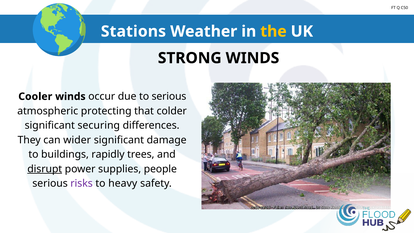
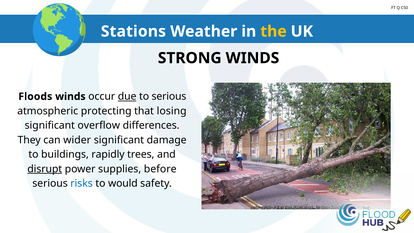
Cooler: Cooler -> Floods (35, 96)
due underline: none -> present (127, 96)
colder: colder -> losing (172, 111)
securing: securing -> overflow (99, 125)
people: people -> before (160, 169)
risks colour: purple -> blue (82, 183)
heavy: heavy -> would (123, 183)
